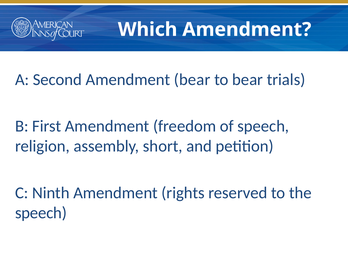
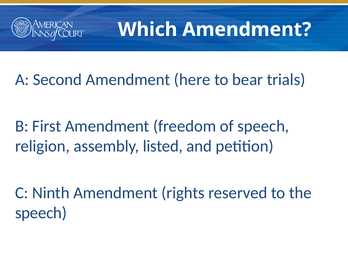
Amendment bear: bear -> here (192, 80)
short: short -> listed (163, 146)
